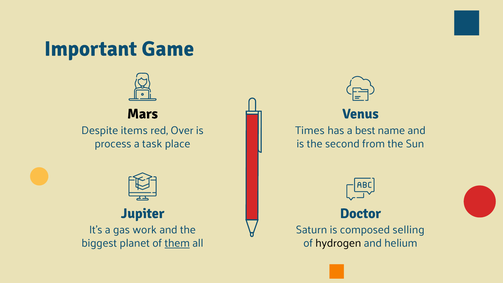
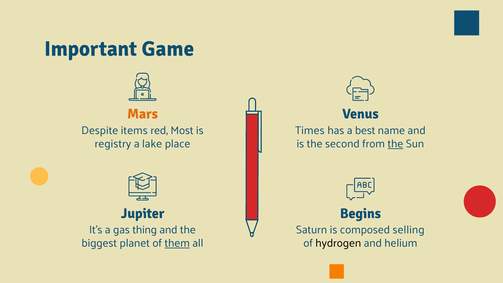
Mars colour: black -> orange (143, 114)
Over: Over -> Most (182, 130)
process: process -> registry (113, 144)
task: task -> lake (152, 144)
the underline: none -> present (395, 144)
Doctor: Doctor -> Begins (360, 213)
work: work -> thing (145, 230)
